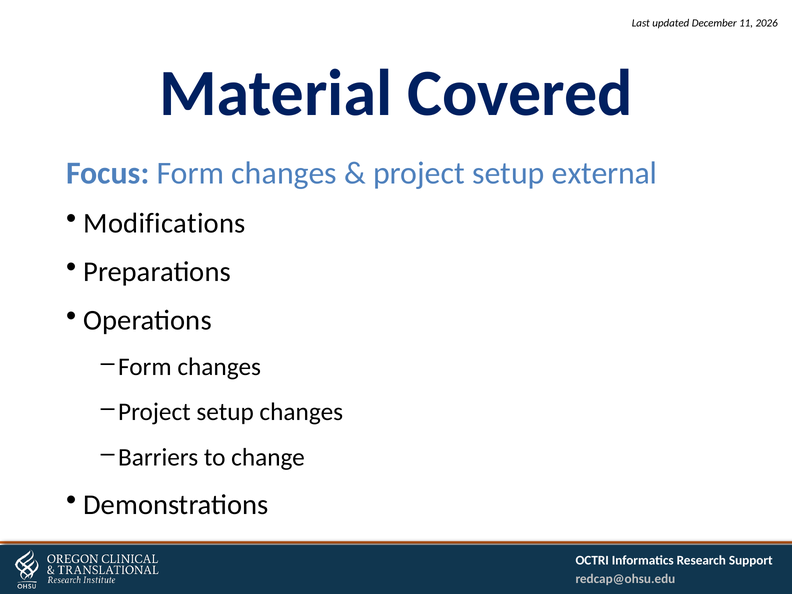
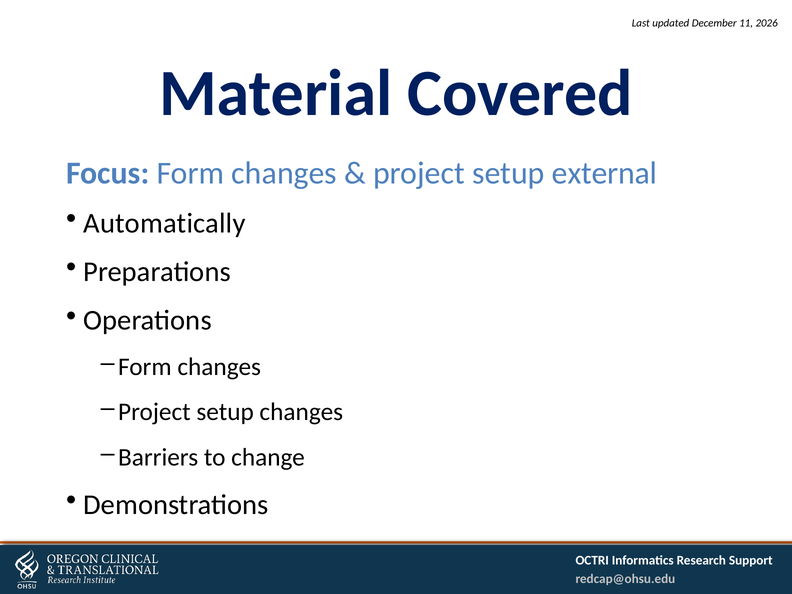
Modifications: Modifications -> Automatically (165, 223)
